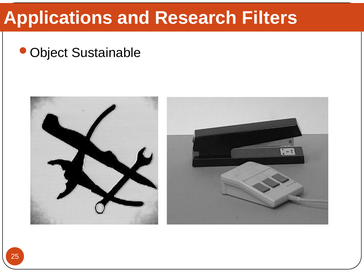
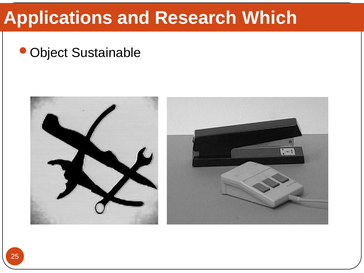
Filters: Filters -> Which (270, 18)
